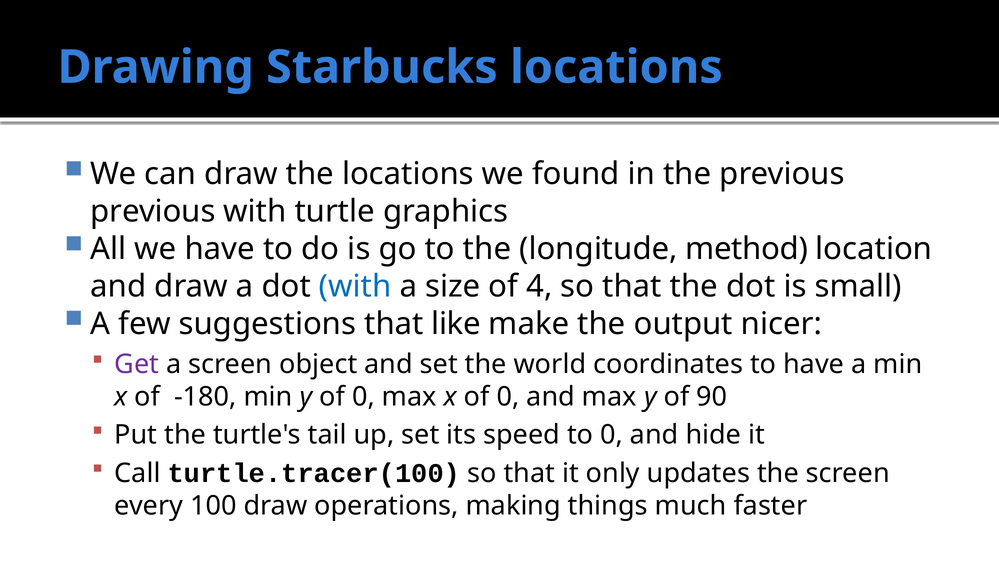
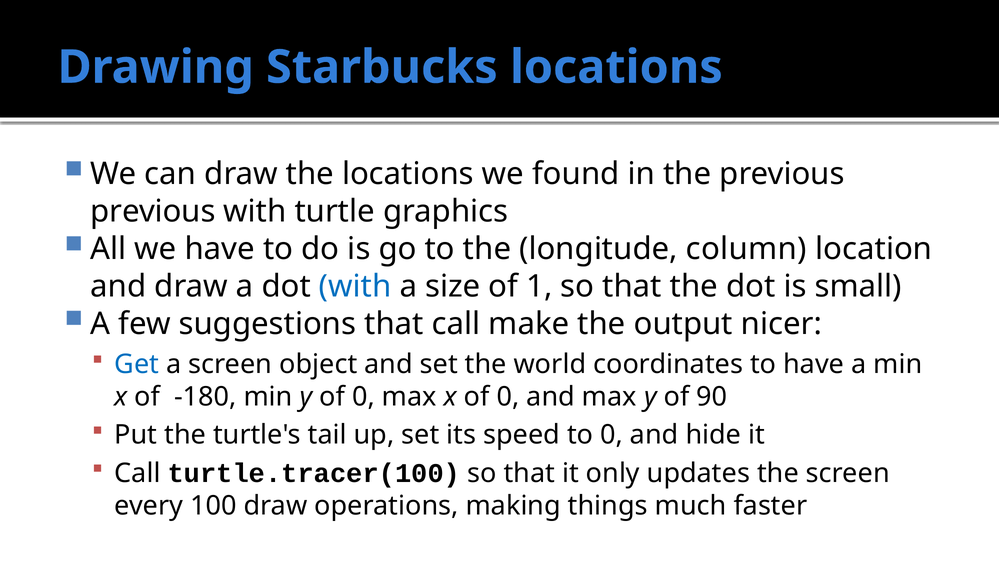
method: method -> column (746, 249)
4: 4 -> 1 (539, 286)
that like: like -> call (456, 324)
Get colour: purple -> blue (137, 364)
